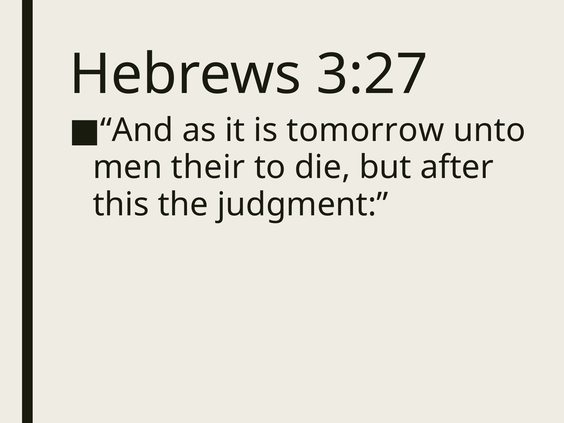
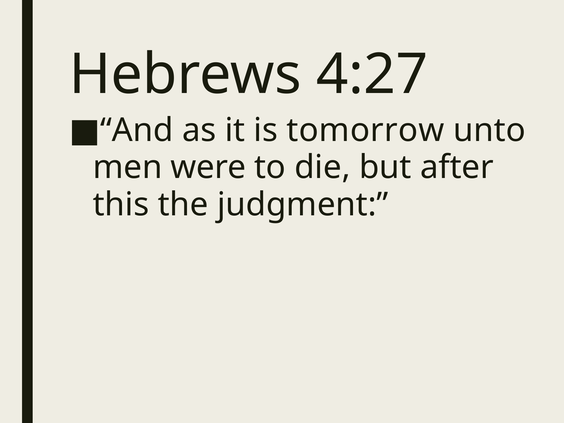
3:27: 3:27 -> 4:27 (372, 75)
their: their -> were (208, 167)
